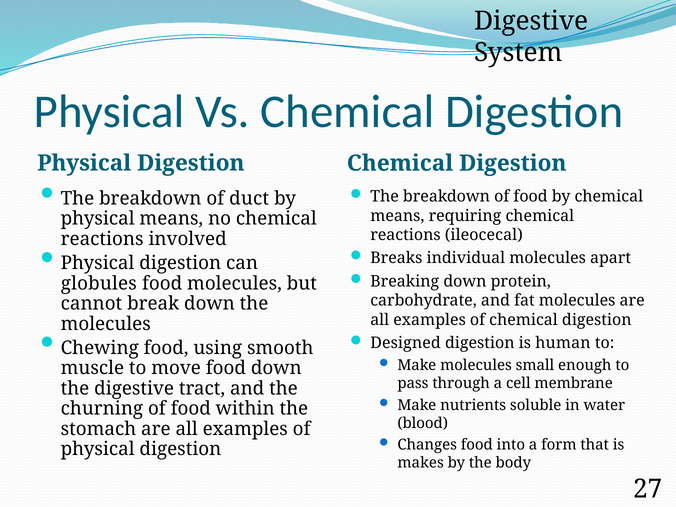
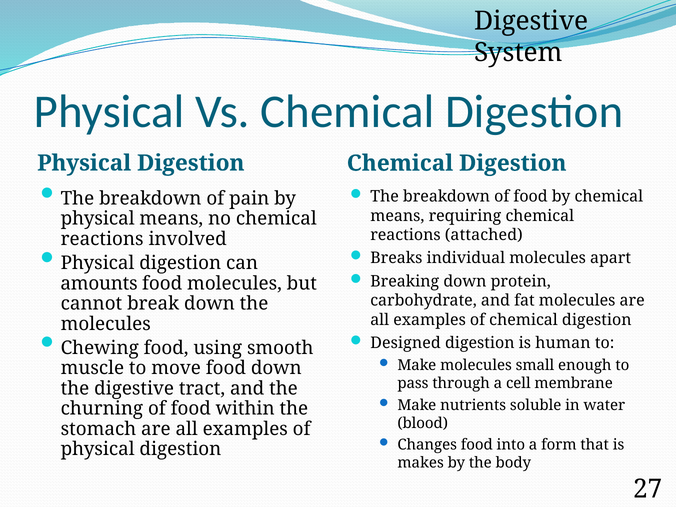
duct: duct -> pain (249, 198)
ileocecal: ileocecal -> attached (484, 235)
globules: globules -> amounts (99, 283)
